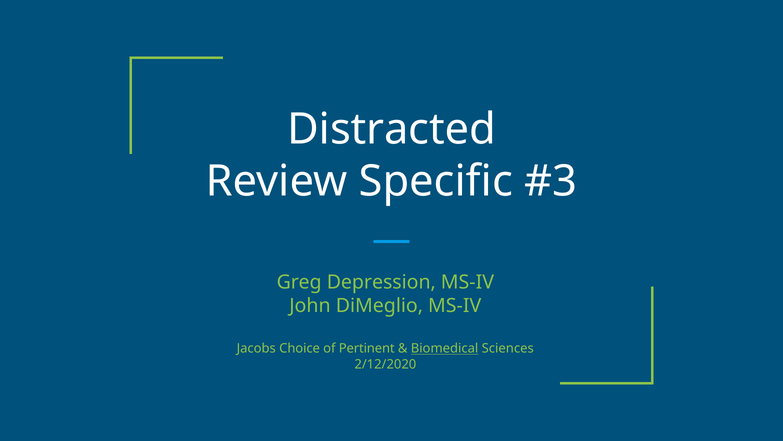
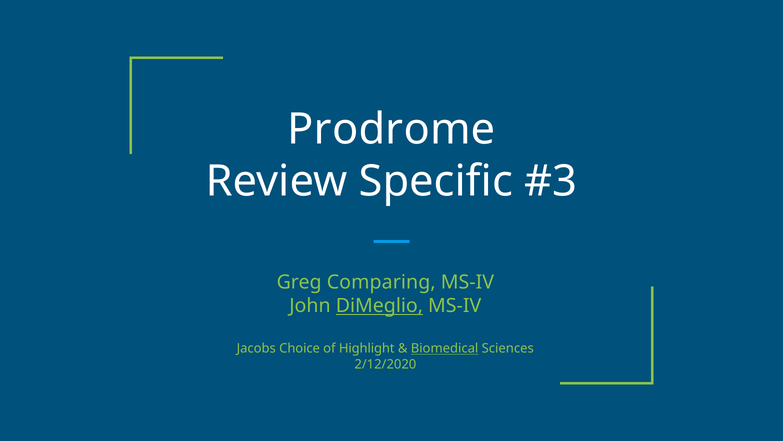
Distracted: Distracted -> Prodrome (391, 129)
Depression: Depression -> Comparing (381, 282)
DiMeglio underline: none -> present (379, 306)
Pertinent: Pertinent -> Highlight (367, 348)
